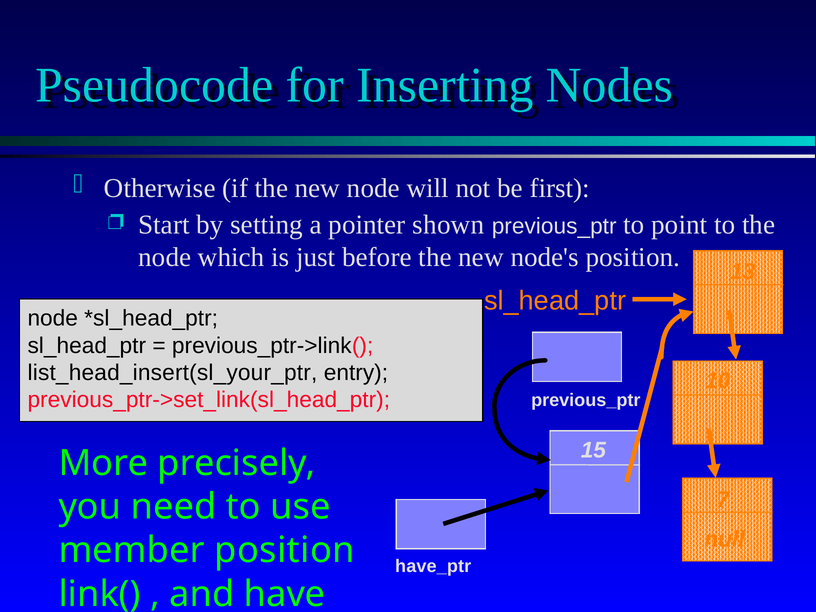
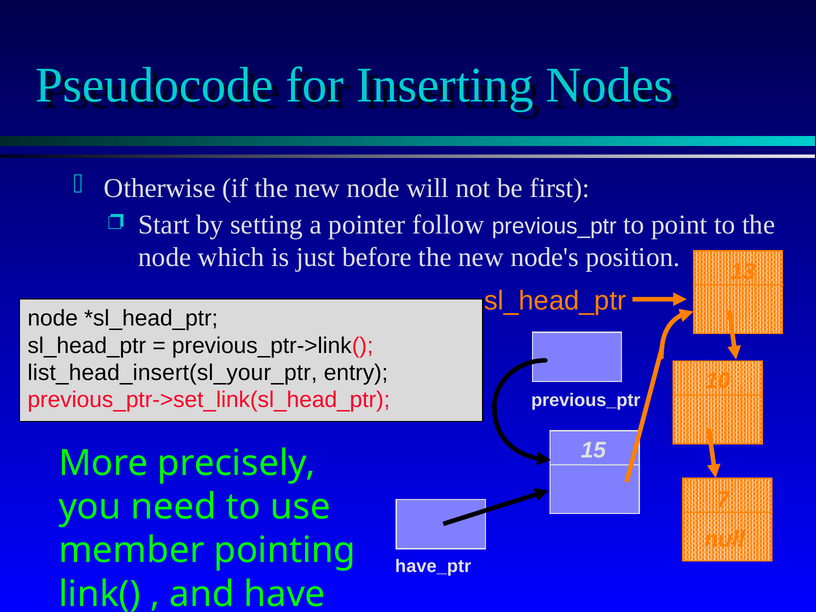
shown: shown -> follow (448, 225)
member position: position -> pointing (285, 551)
